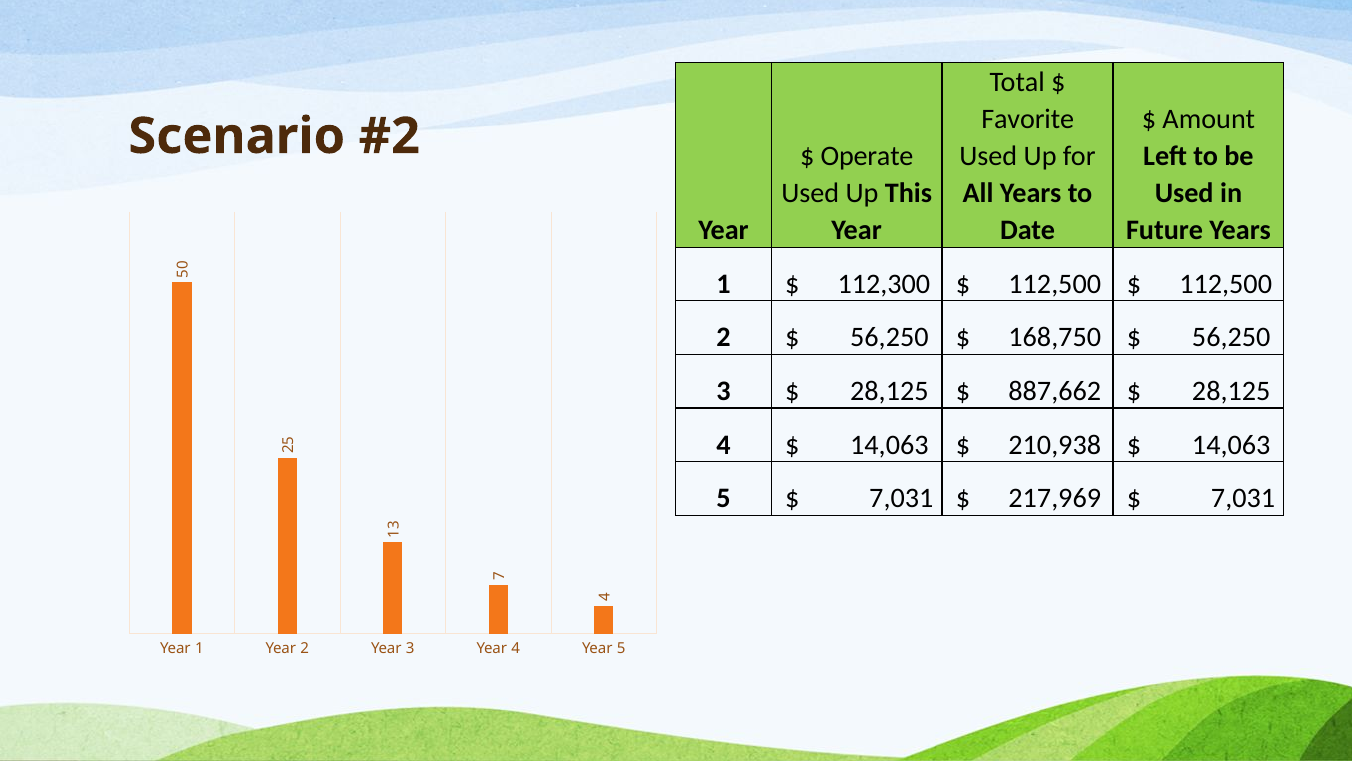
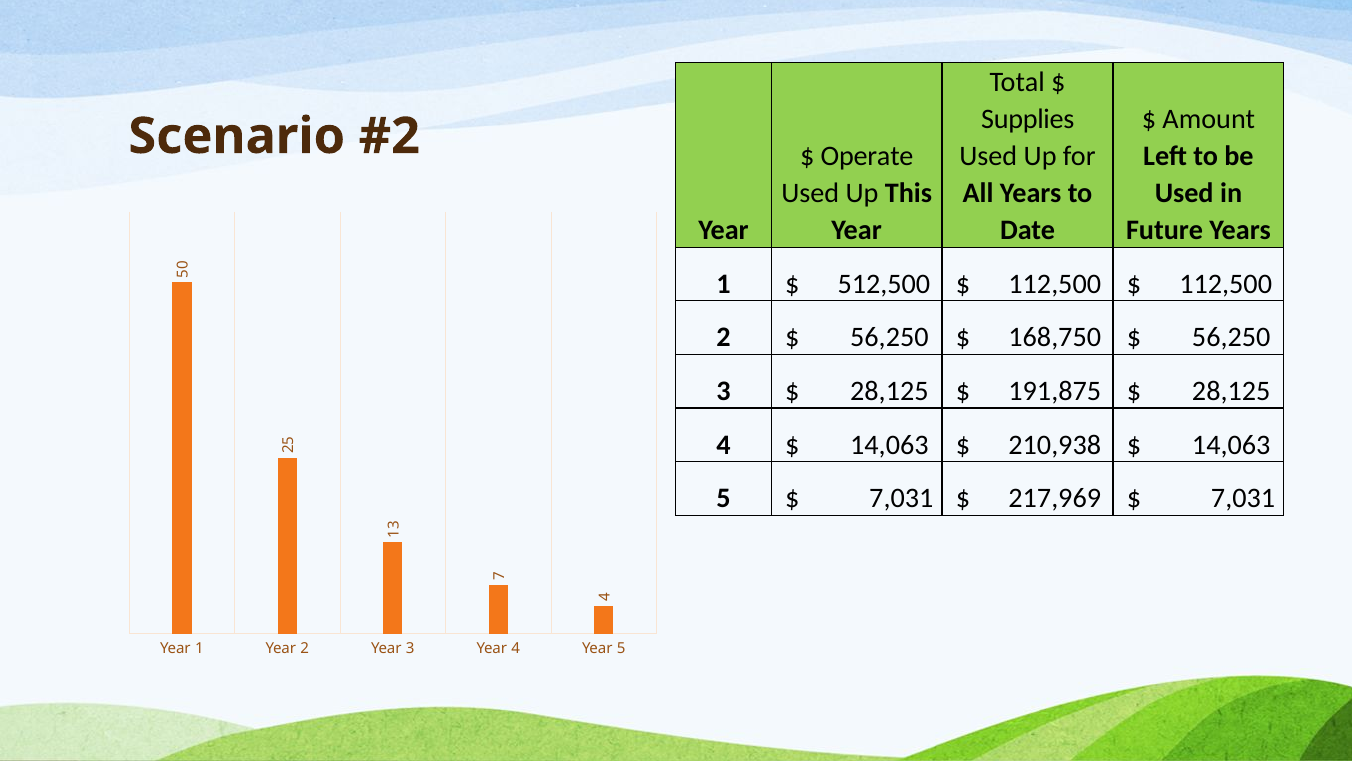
Favorite: Favorite -> Supplies (1028, 119)
112,300: 112,300 -> 512,500 (884, 284)
887,662: 887,662 -> 191,875 (1055, 391)
